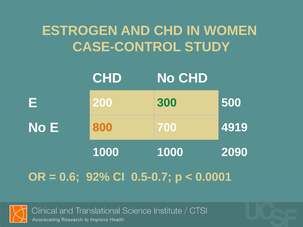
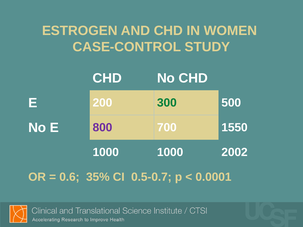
800 colour: orange -> purple (102, 128)
4919: 4919 -> 1550 (235, 128)
2090: 2090 -> 2002 (235, 152)
92%: 92% -> 35% (98, 177)
